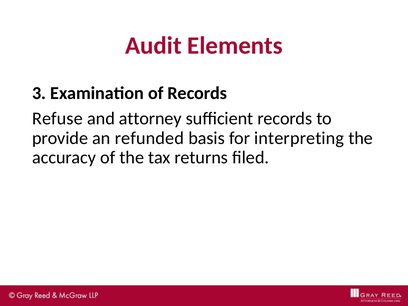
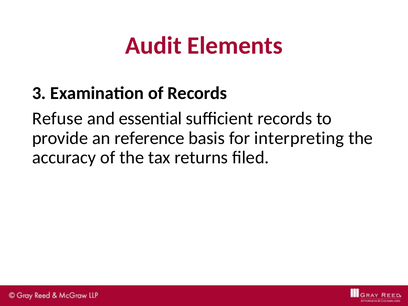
attorney: attorney -> essential (150, 118)
refunded: refunded -> reference (149, 138)
